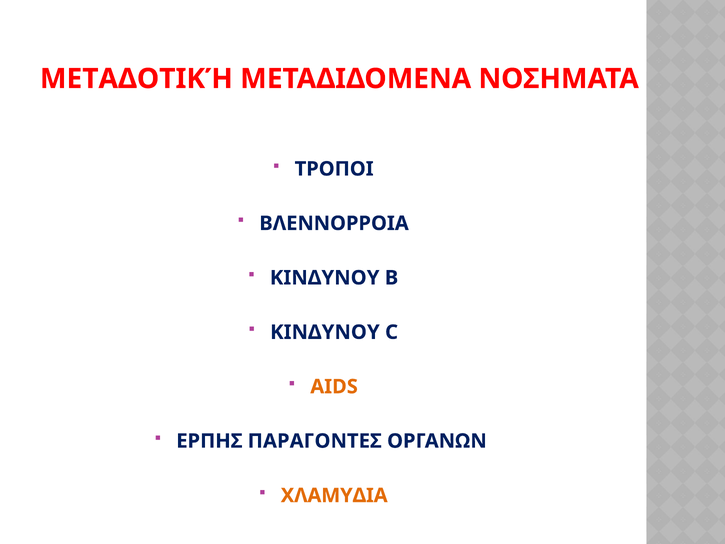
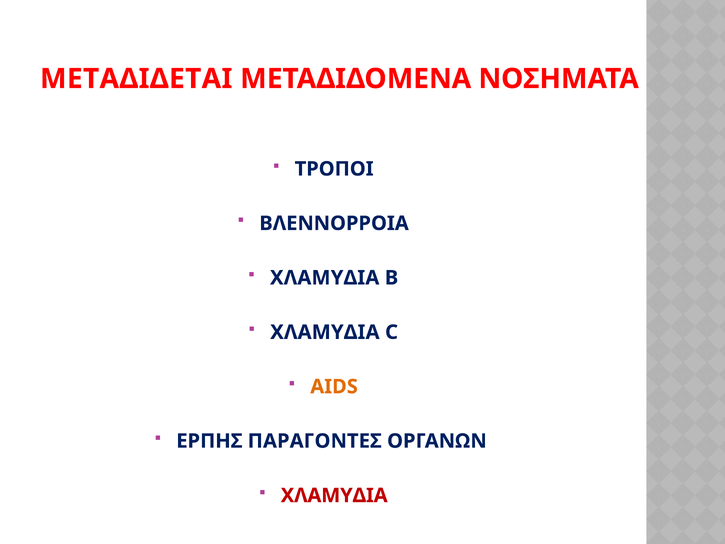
ΜΕΤΑΔΟΤΙΚΉ: ΜΕΤΑΔΟΤΙΚΉ -> ΜΕΤΑΔΙΔΕΤΑΙ (136, 79)
ΚΙΝΔΥΝΟΥ: ΚΙΝΔΥΝΟΥ -> ΧΛΑΜΥΔΙΑ (325, 278)
ΚΙΝΔΥΝΟΥ: ΚΙΝΔΥΝΟΥ -> ΧΛΑΜΥΔΙΑ (325, 332)
ΧΛΑΜΥΔΙΑ colour: orange -> red (334, 495)
